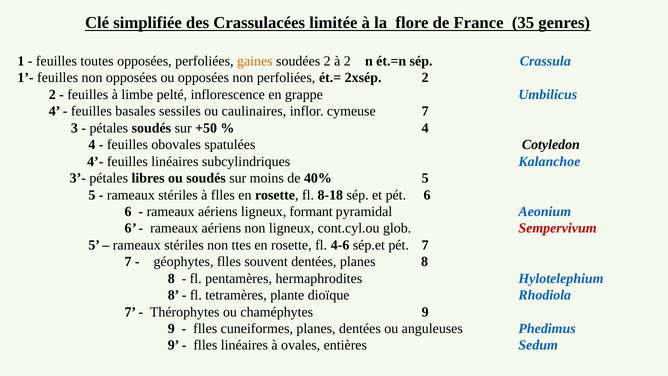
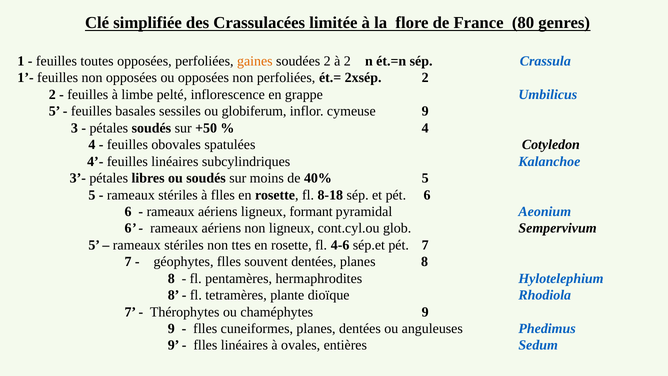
35: 35 -> 80 (523, 23)
4: 4 -> 5 (55, 111)
caulinaires: caulinaires -> globiferum (254, 111)
cymeuse 7: 7 -> 9 (425, 111)
Sempervivum colour: red -> black (558, 228)
